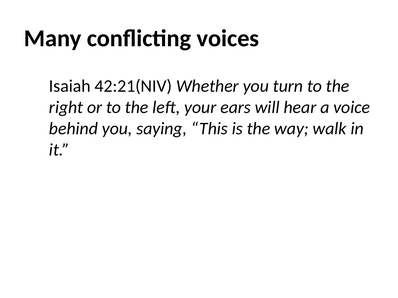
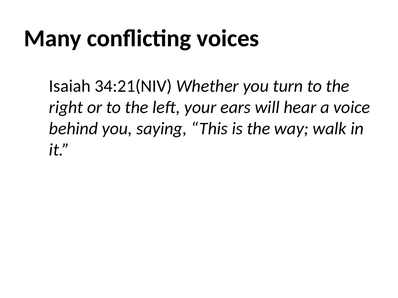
42:21(NIV: 42:21(NIV -> 34:21(NIV (133, 86)
